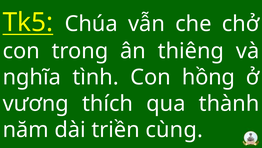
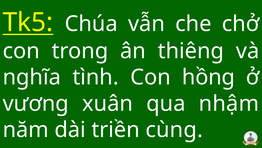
thích: thích -> xuân (108, 103)
thành: thành -> nhậm (229, 103)
